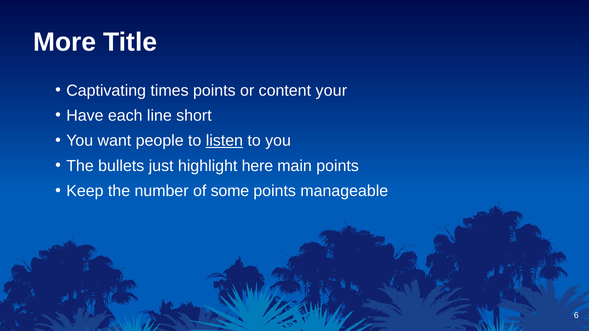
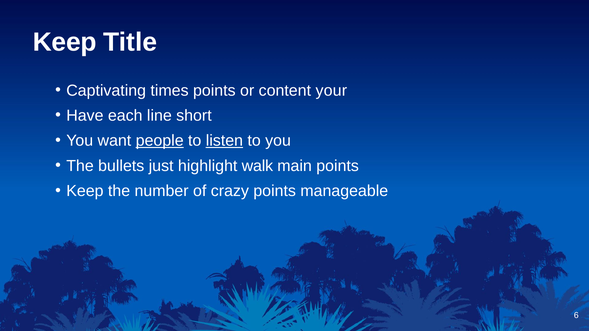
More: More -> Keep (65, 42)
people underline: none -> present (160, 141)
here: here -> walk (257, 166)
some: some -> crazy (230, 191)
